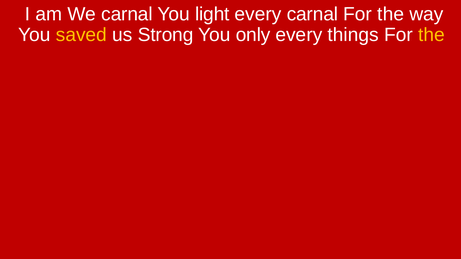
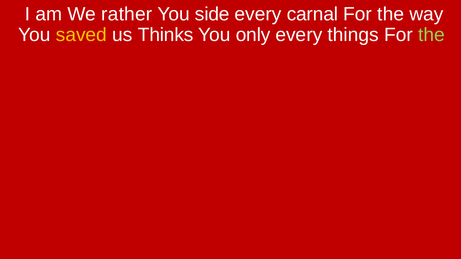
We carnal: carnal -> rather (127, 14)
light: light -> side (212, 14)
Strong: Strong -> Thinks (166, 35)
the colour: yellow -> light green (432, 35)
